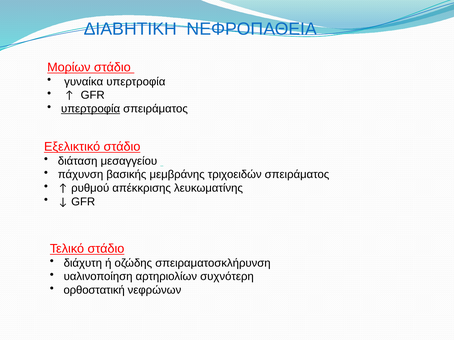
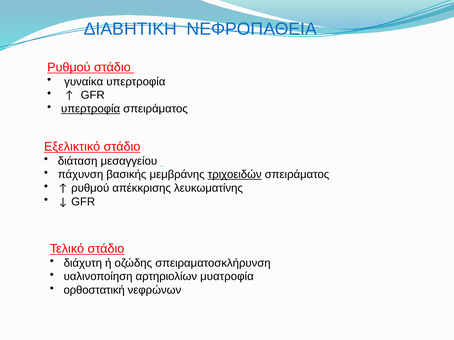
Μορίων: Μορίων -> Ρυθμού (69, 67)
τριχοειδών underline: none -> present (235, 175)
συχνότερη: συχνότερη -> μυατροφία (227, 277)
